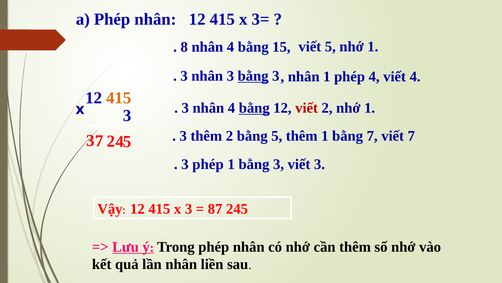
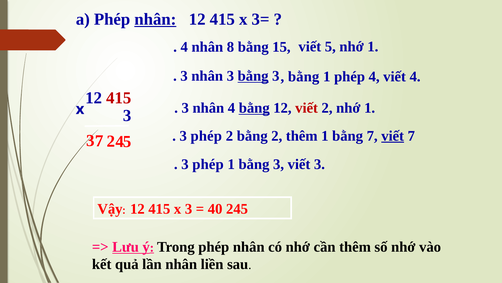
nhân underline: none -> present (155, 19)
8: 8 -> 4 (184, 47)
4: 4 -> 8 (230, 47)
nhân: nhân -> bằng (304, 77)
415 colour: orange -> red (119, 98)
thêm: thêm -> phép (206, 136)
bằng 5: 5 -> 2 (277, 136)
viết underline: none -> present (393, 136)
87: 87 -> 40 (215, 208)
